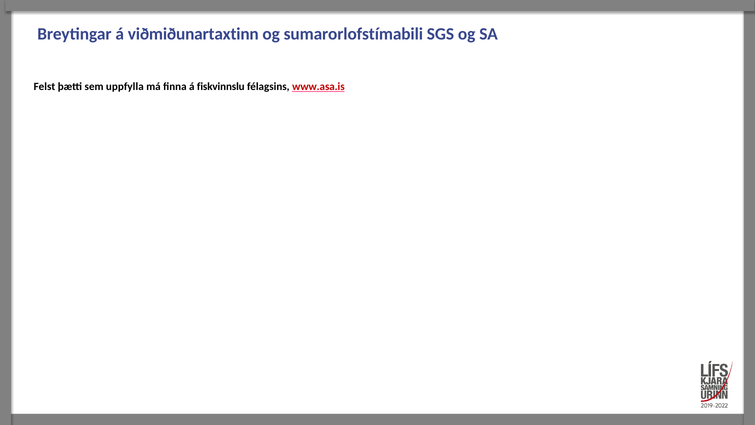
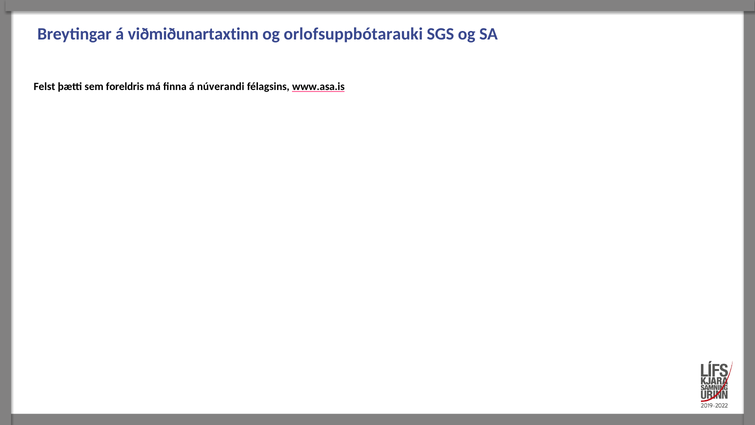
sumarorlofstímabili: sumarorlofstímabili -> orlofsuppbótarauki (353, 34)
uppfylla: uppfylla -> foreldris (125, 87)
fiskvinnslu: fiskvinnslu -> núverandi (221, 87)
www.asa.is colour: red -> black (318, 87)
